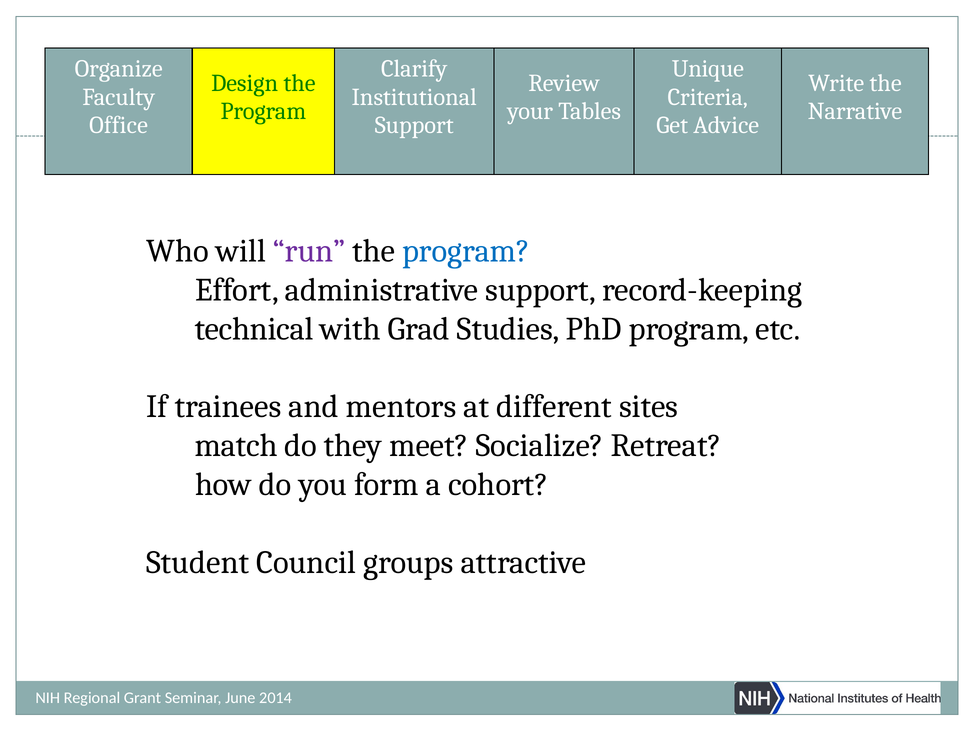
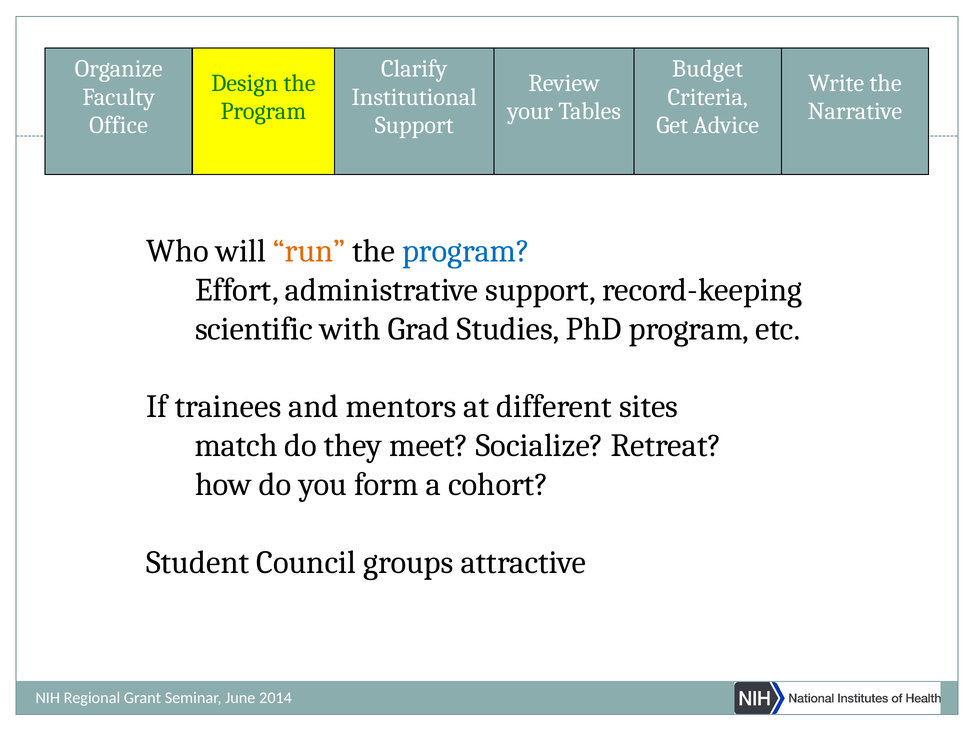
Unique: Unique -> Budget (708, 69)
run colour: purple -> orange (309, 251)
technical: technical -> scientific (254, 329)
